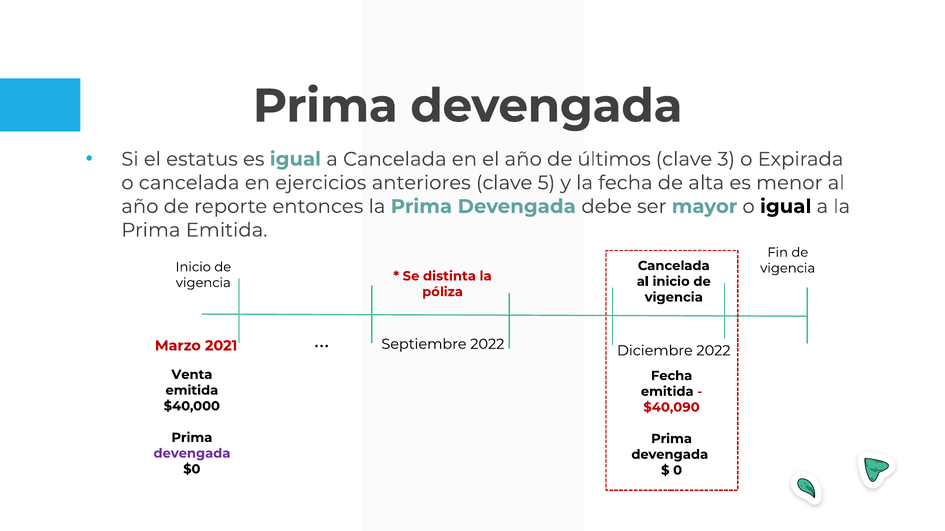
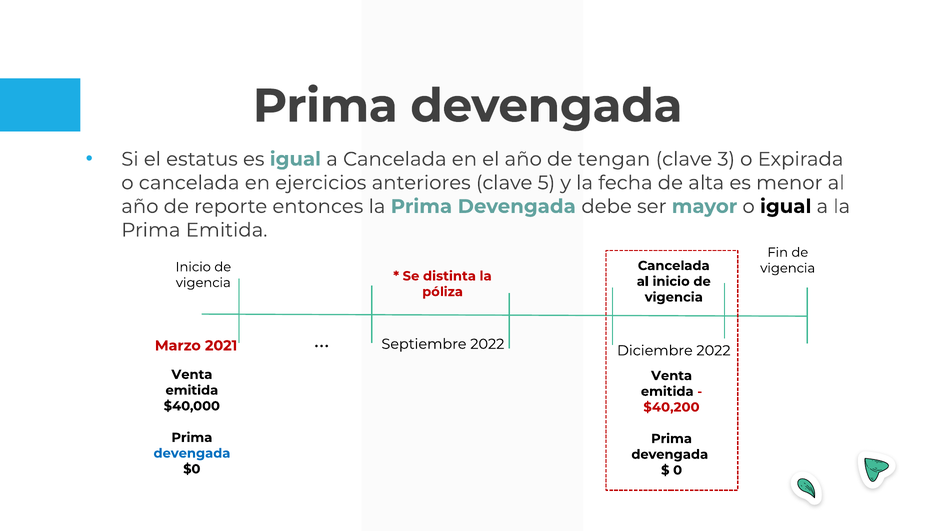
últimos: últimos -> tengan (614, 159)
Fecha: Fecha -> Venta (672, 376)
$40,090: $40,090 -> $40,200 (671, 408)
devengada colour: purple -> blue (192, 454)
